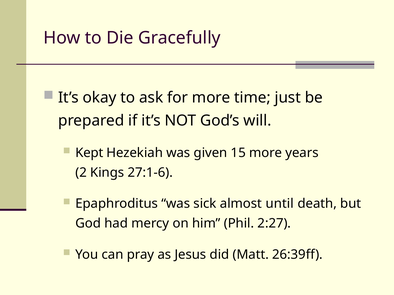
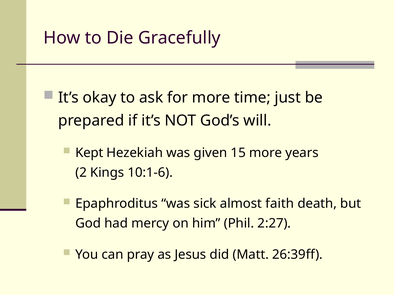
27:1-6: 27:1-6 -> 10:1-6 (150, 173)
until: until -> faith (280, 204)
